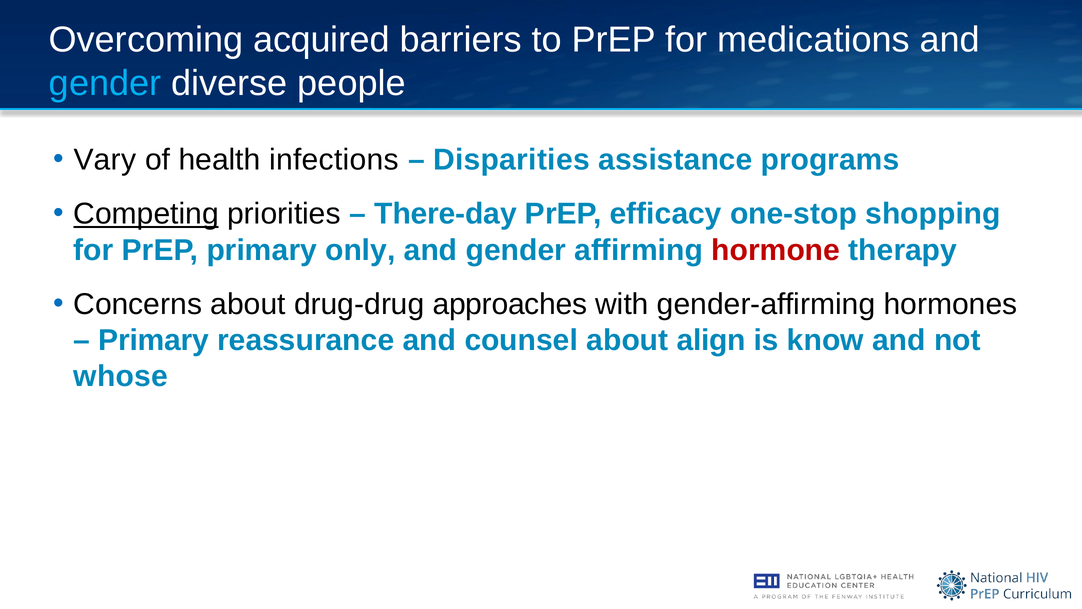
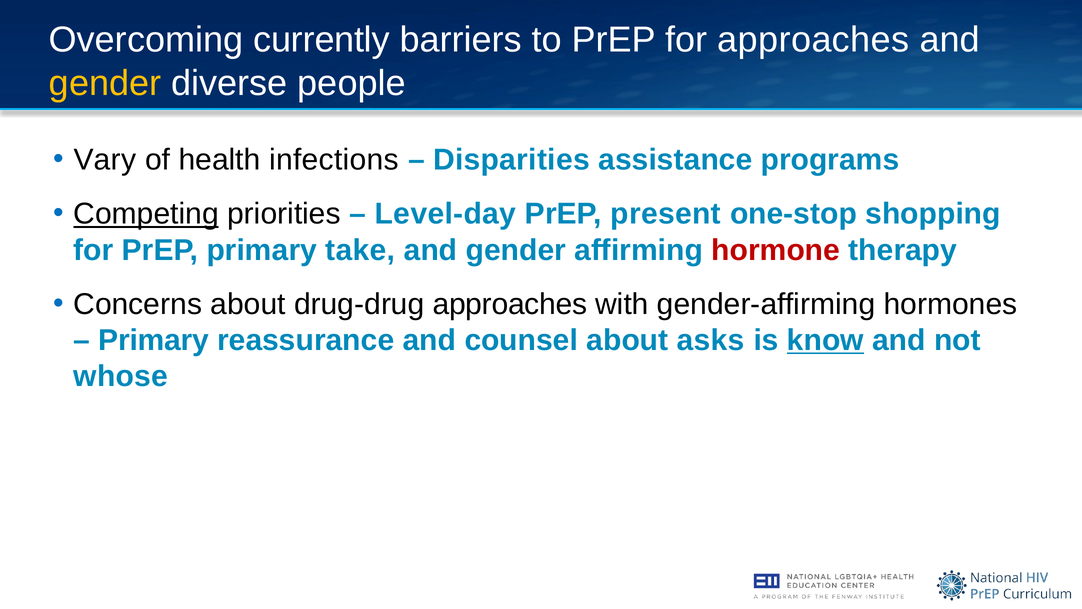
acquired: acquired -> currently (322, 40)
for medications: medications -> approaches (813, 40)
gender colour: light blue -> yellow (105, 83)
There-day: There-day -> Level-day (445, 214)
efficacy: efficacy -> present (666, 214)
only: only -> take (360, 250)
align: align -> asks (711, 340)
know underline: none -> present (825, 340)
